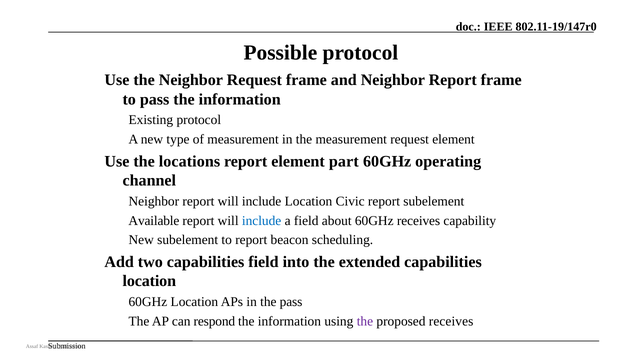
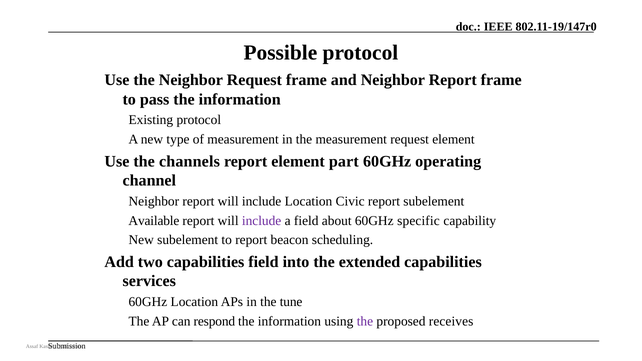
locations: locations -> channels (189, 161)
include colour: blue -> purple (262, 221)
60GHz receives: receives -> specific (418, 221)
location: location -> services (149, 281)
the pass: pass -> tune (291, 302)
